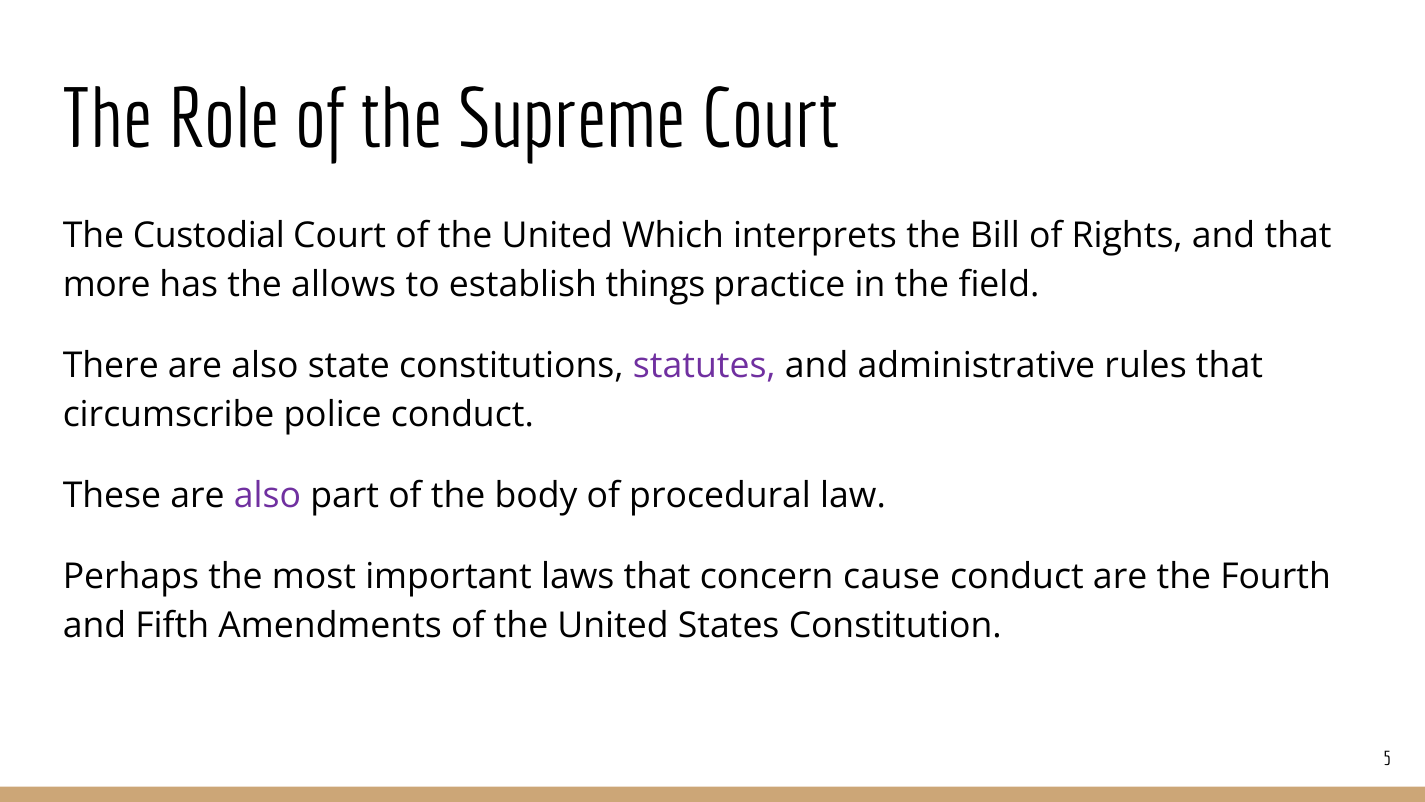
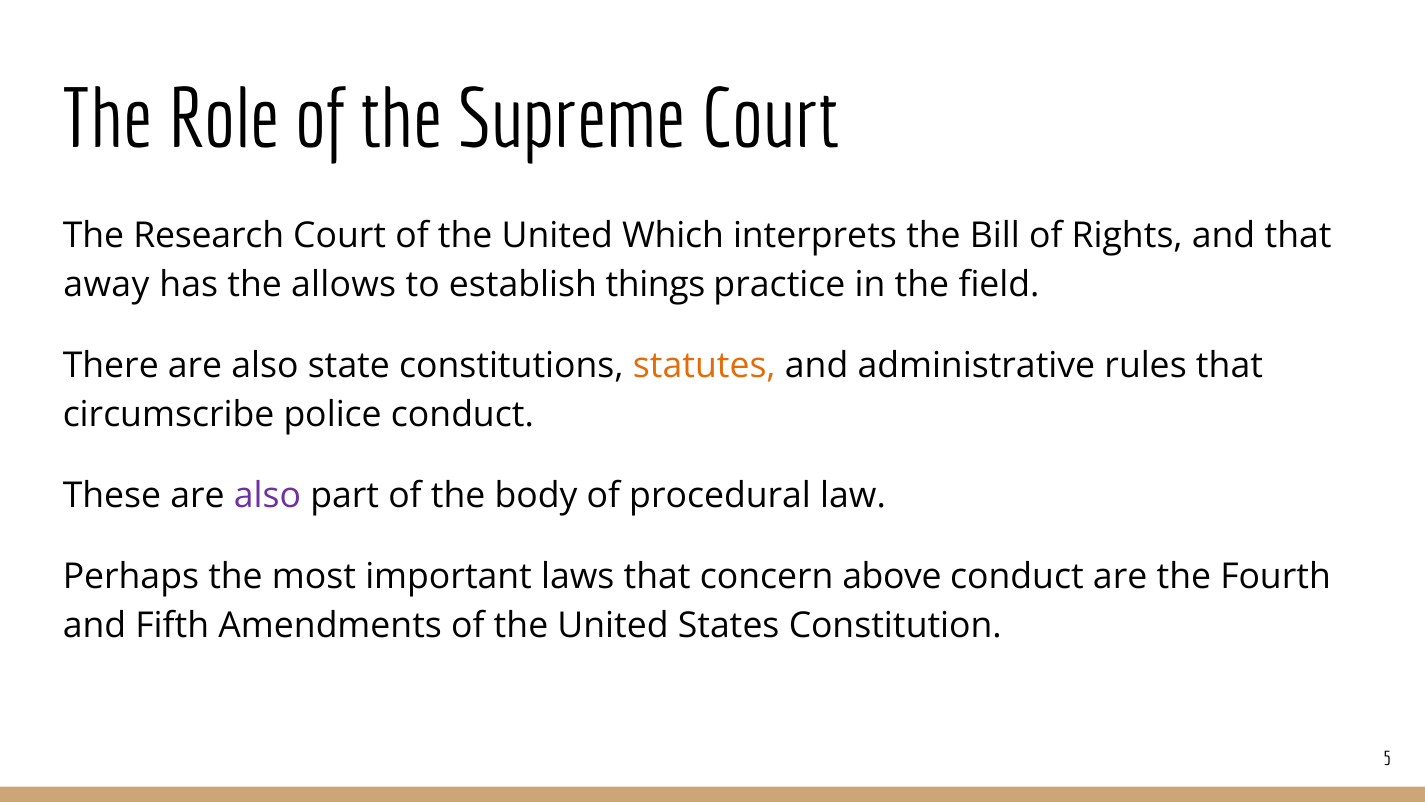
Custodial: Custodial -> Research (209, 235)
more: more -> away (106, 285)
statutes colour: purple -> orange (704, 365)
cause: cause -> above (892, 576)
